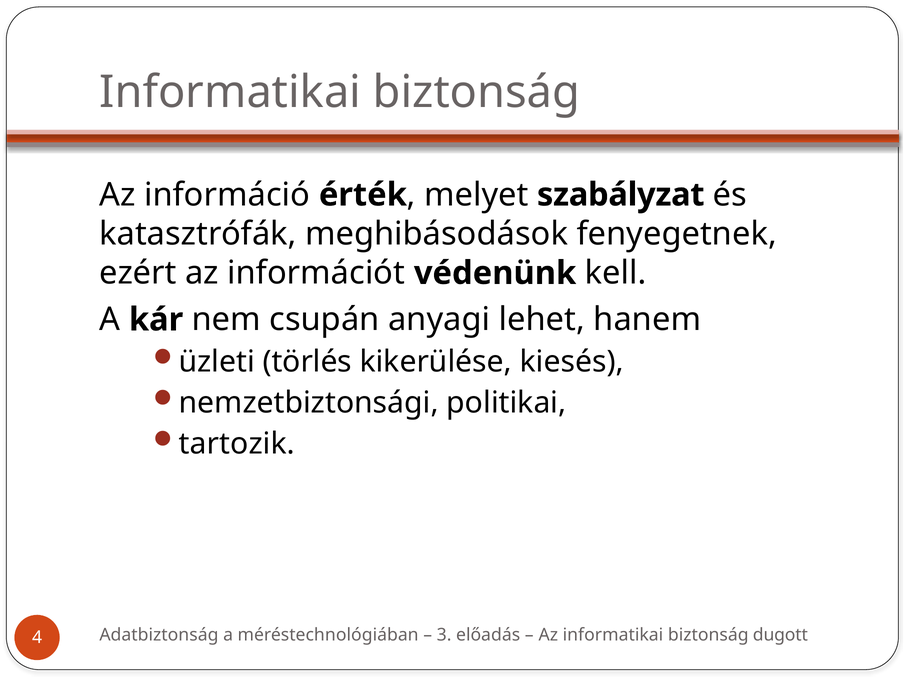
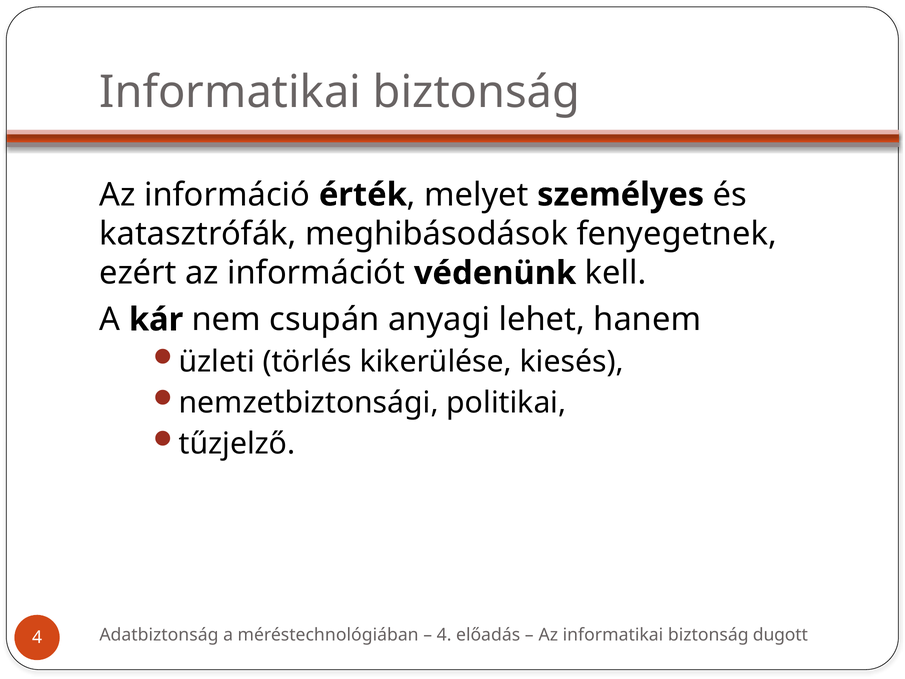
szabályzat: szabályzat -> személyes (621, 195)
tartozik: tartozik -> tűzjelző (237, 443)
3: 3 -> 4 (444, 635)
